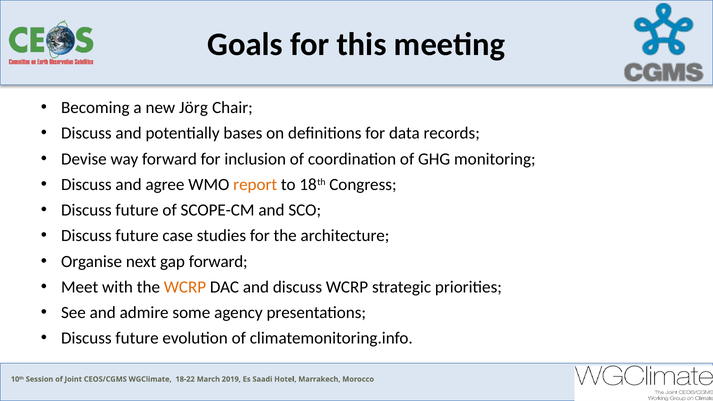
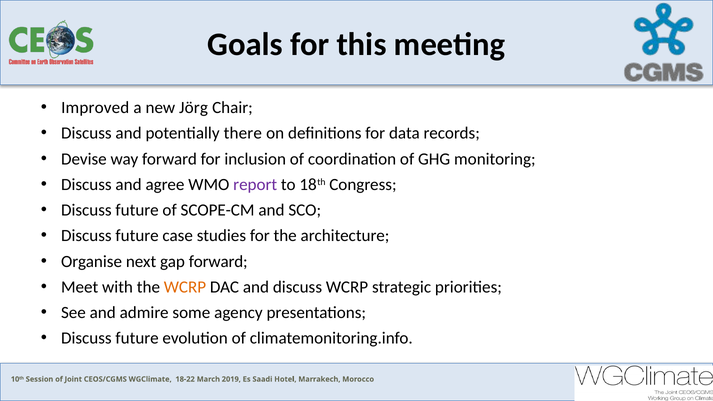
Becoming: Becoming -> Improved (95, 108)
bases: bases -> there (243, 133)
report colour: orange -> purple (255, 185)
